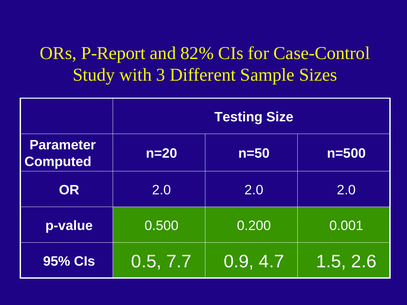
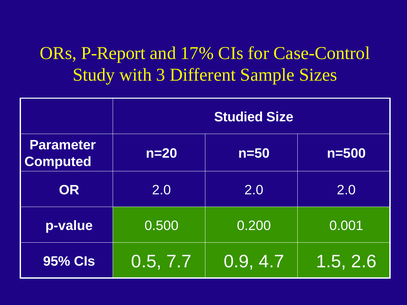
82%: 82% -> 17% (197, 53)
Testing: Testing -> Studied (239, 117)
